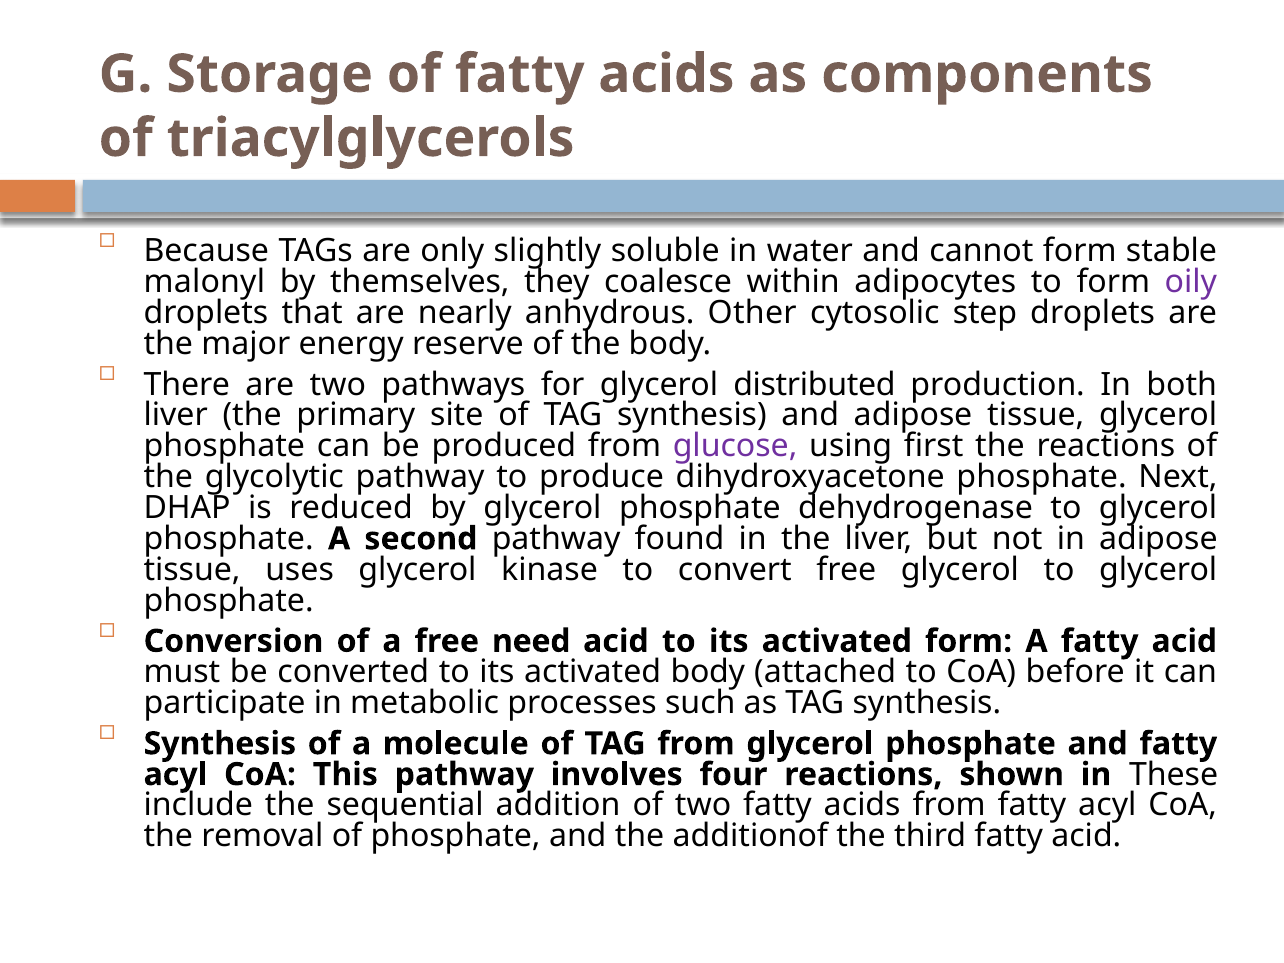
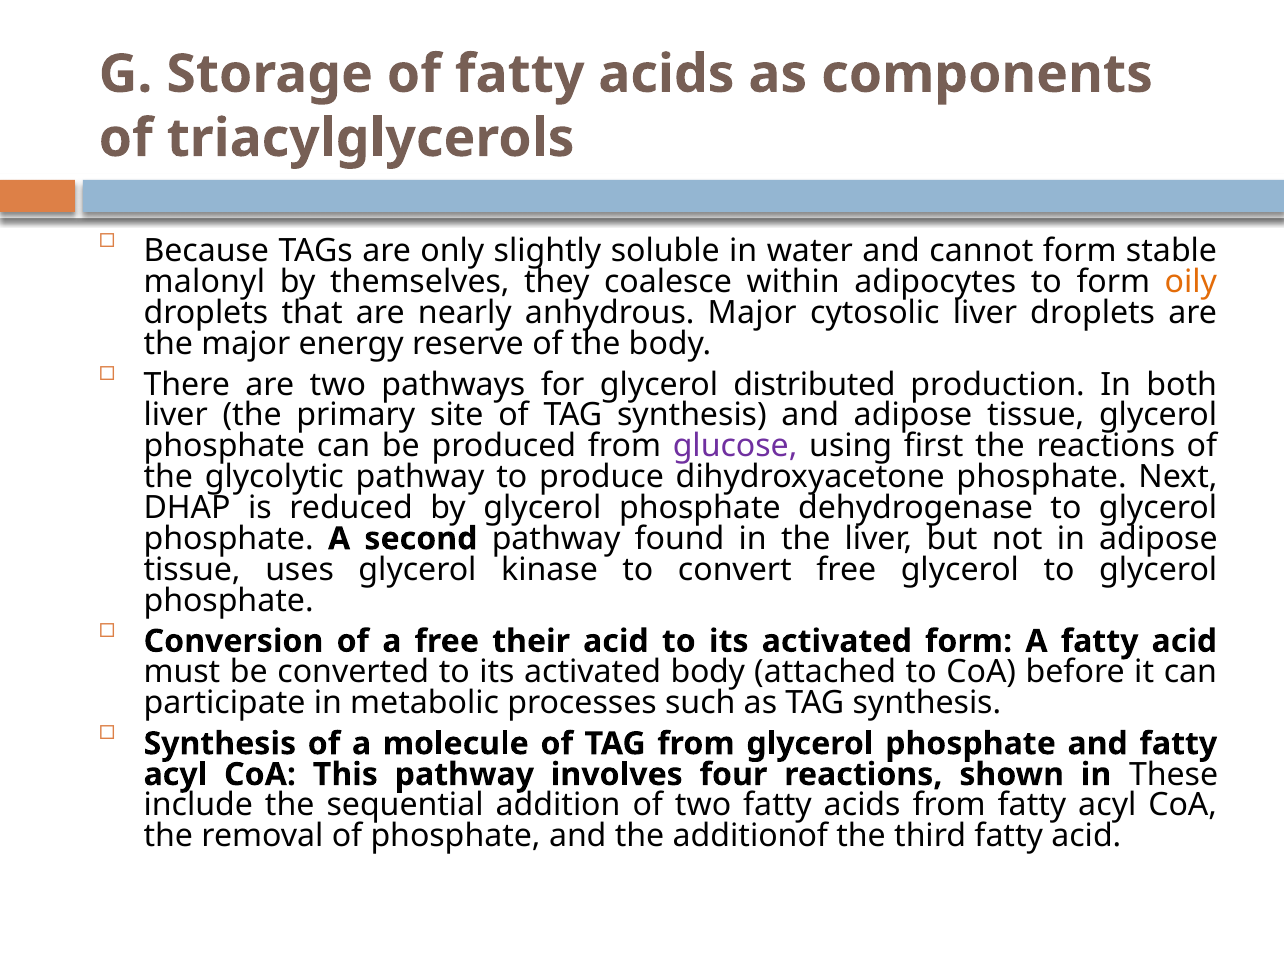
oily colour: purple -> orange (1191, 282)
anhydrous Other: Other -> Major (752, 313)
cytosolic step: step -> liver (985, 313)
need: need -> their (531, 641)
